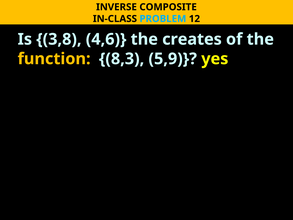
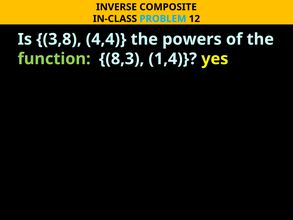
4,6: 4,6 -> 4,4 (106, 39)
creates: creates -> powers (192, 39)
function colour: yellow -> light green (54, 59)
5,9: 5,9 -> 1,4 (173, 59)
